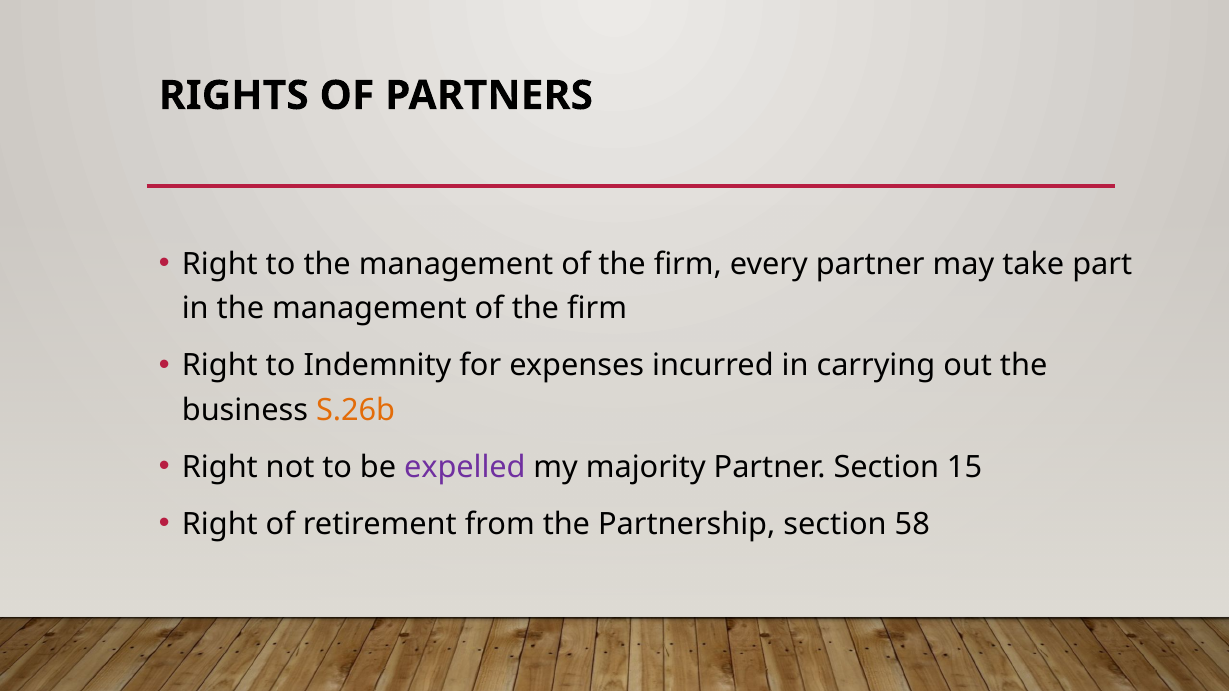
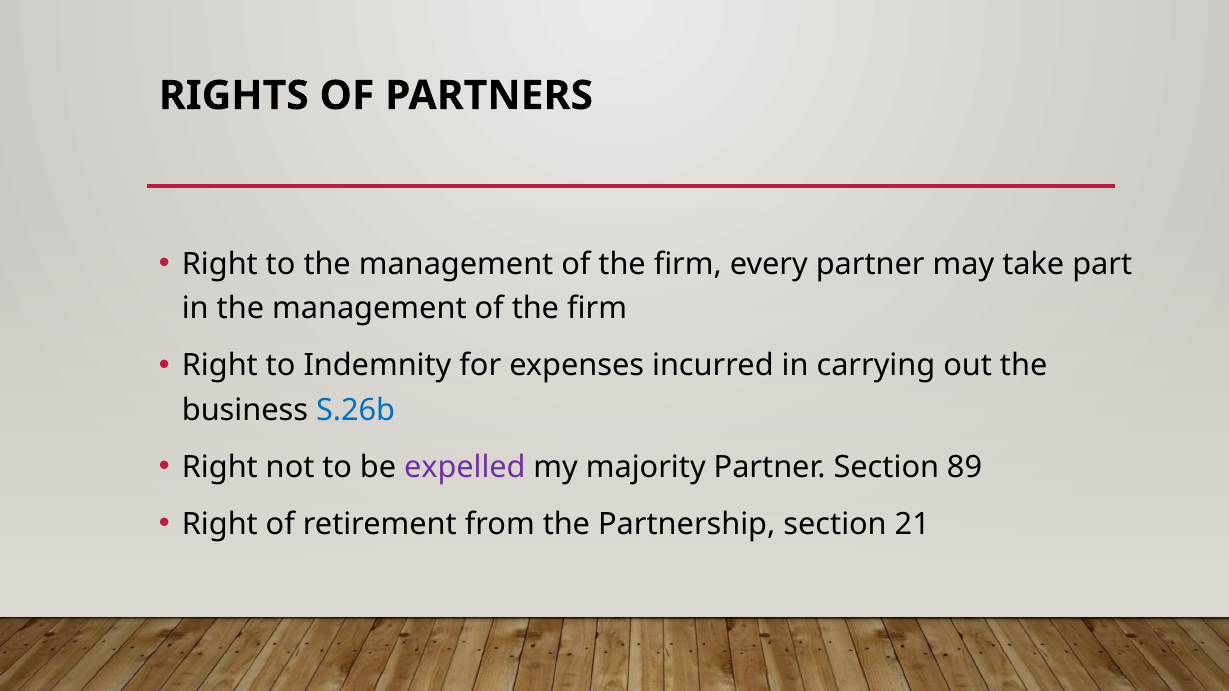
S.26b colour: orange -> blue (356, 410)
15: 15 -> 89 (965, 467)
58: 58 -> 21 (912, 524)
